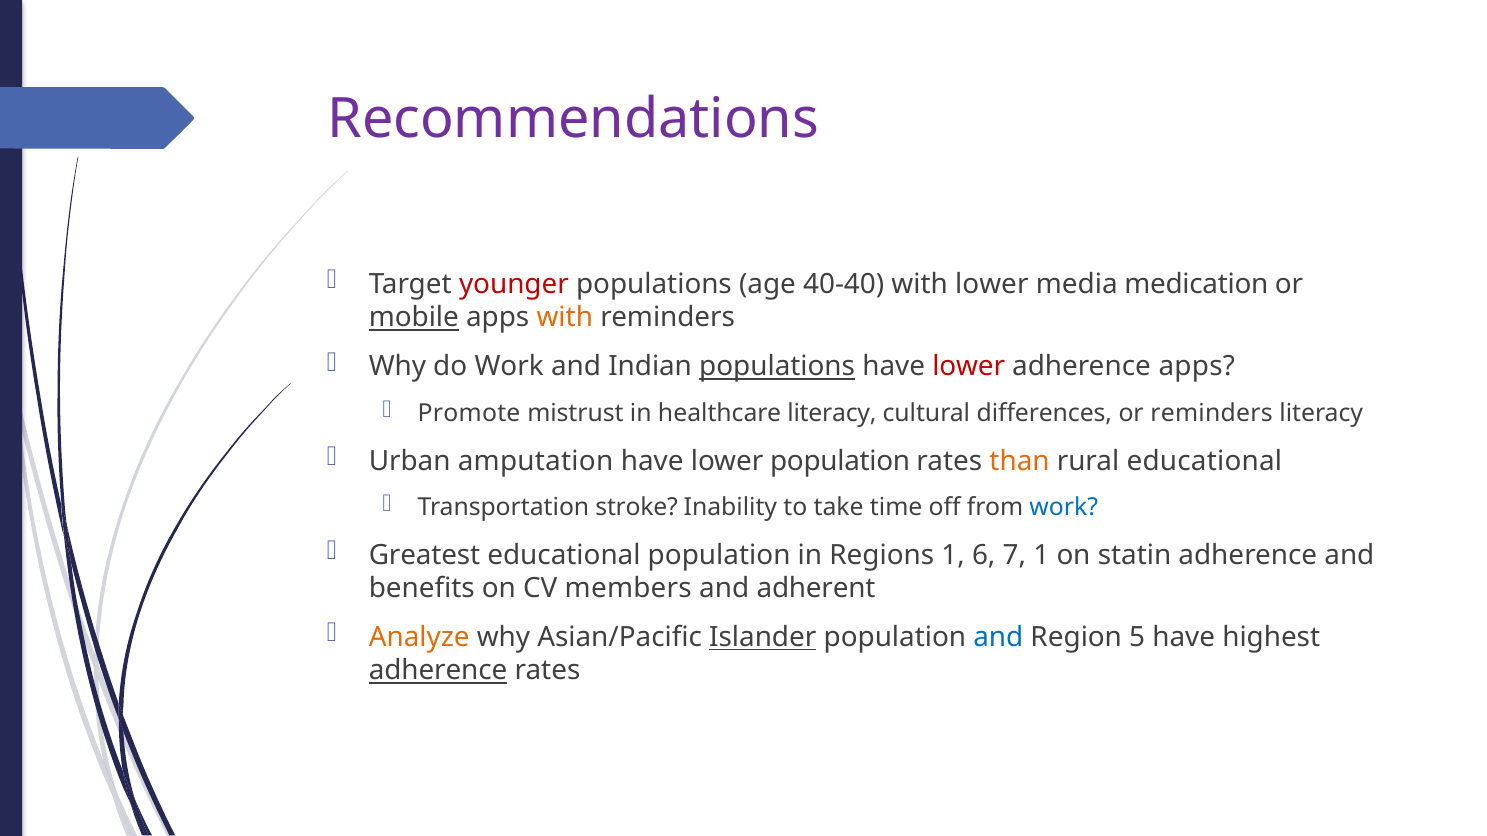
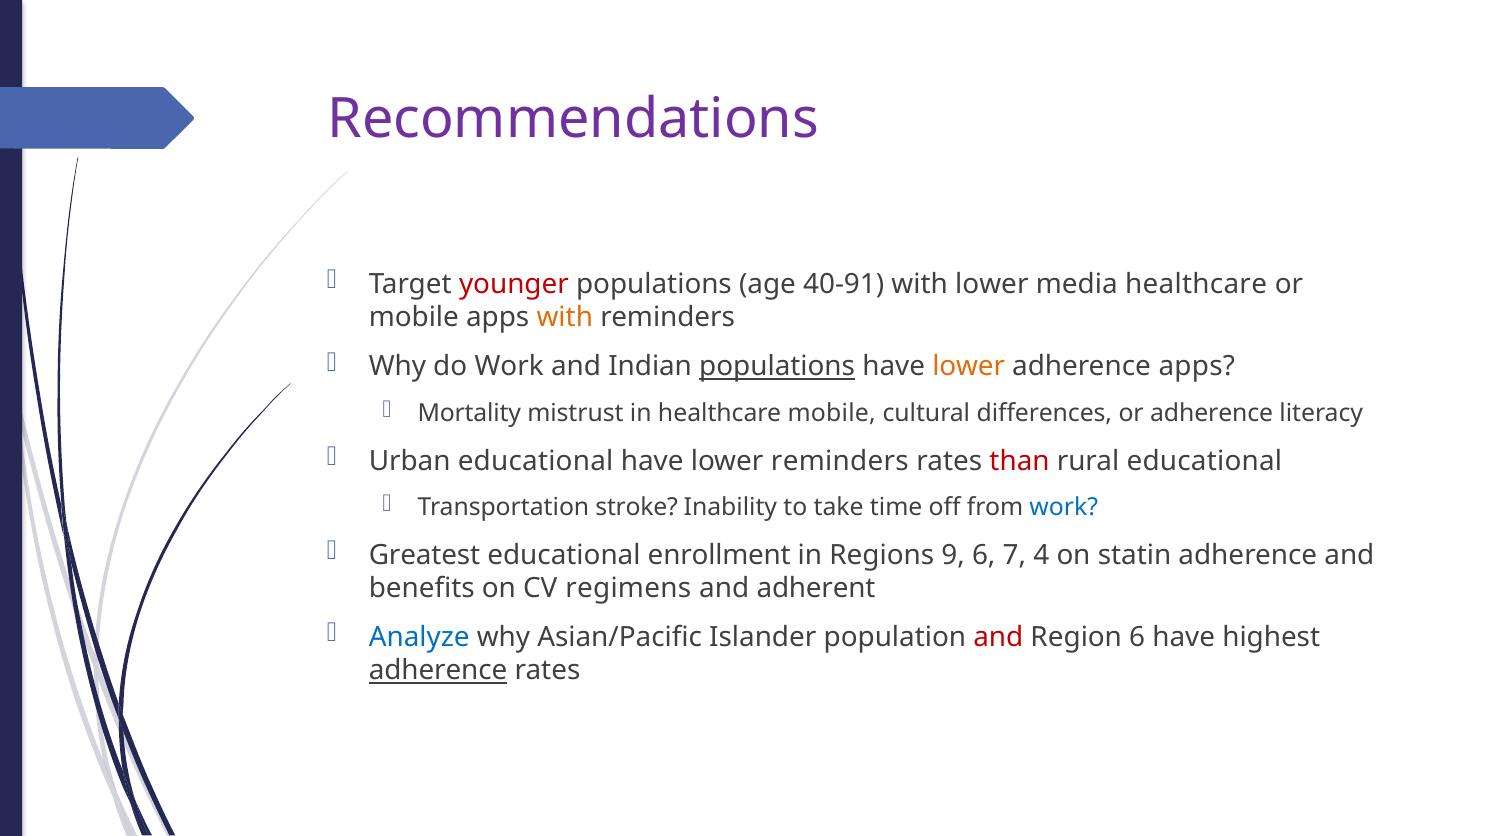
40-40: 40-40 -> 40-91 (844, 284)
media medication: medication -> healthcare (1196, 284)
mobile underline: present -> none (414, 318)
lower colour: red -> orange (969, 367)
Promote: Promote -> Mortality (469, 414)
healthcare literacy: literacy -> mobile (832, 414)
or reminders: reminders -> adherence (1212, 414)
Urban amputation: amputation -> educational (536, 461)
lower population: population -> reminders (840, 461)
than colour: orange -> red (1020, 461)
educational population: population -> enrollment (719, 555)
Regions 1: 1 -> 9 (953, 555)
7 1: 1 -> 4 (1041, 555)
members: members -> regimens (628, 589)
Analyze colour: orange -> blue (419, 638)
Islander underline: present -> none (763, 638)
and colour: blue -> red (998, 638)
Region 5: 5 -> 6 (1137, 638)
